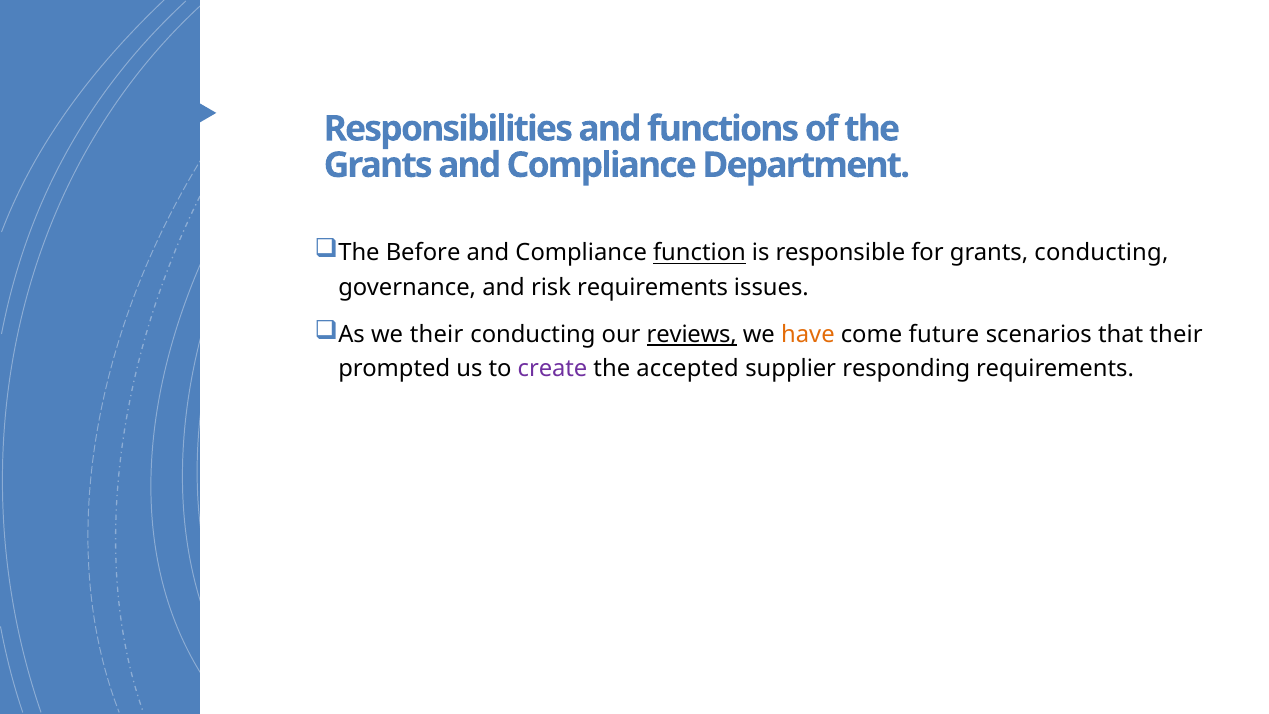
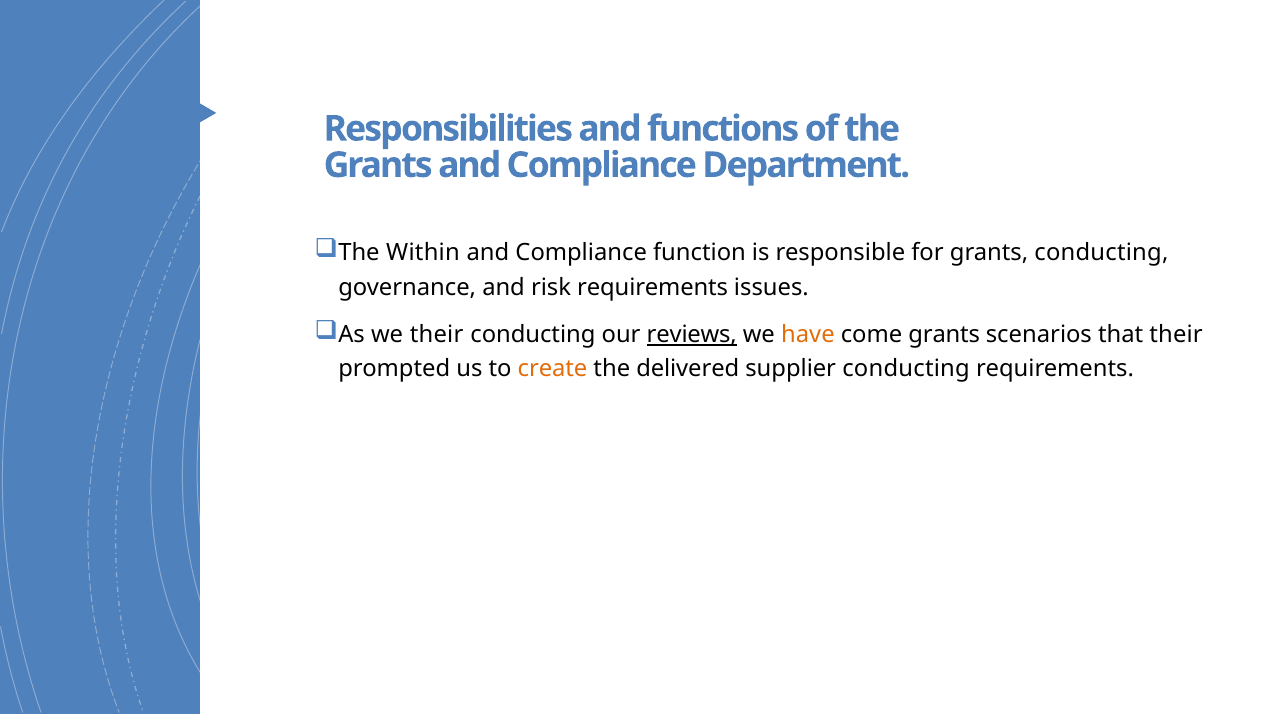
Before: Before -> Within (423, 253)
function underline: present -> none (699, 253)
come future: future -> grants (944, 335)
create colour: purple -> orange (553, 369)
accepted: accepted -> delivered (688, 369)
supplier responding: responding -> conducting (906, 369)
